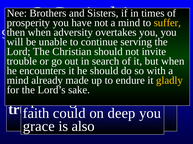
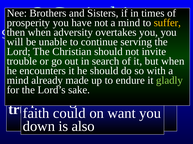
gladly colour: yellow -> light green (170, 81)
deep: deep -> want (122, 114)
grace: grace -> down (39, 127)
